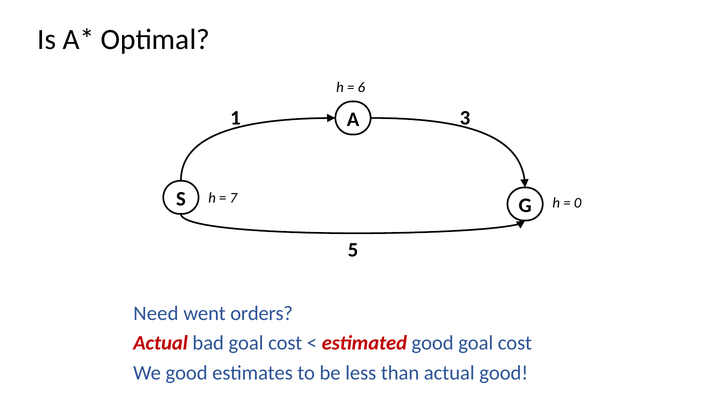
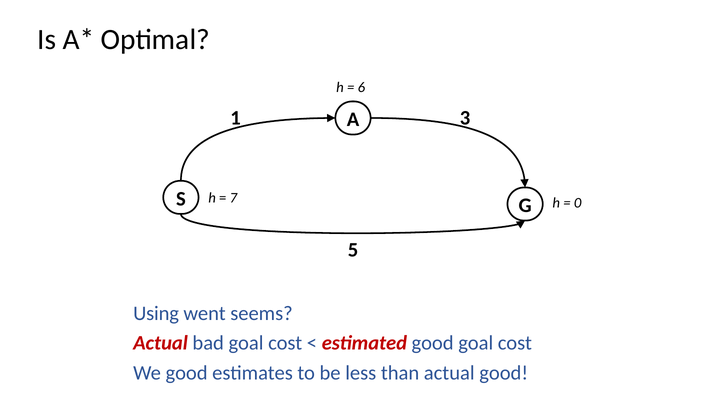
Need: Need -> Using (156, 314)
orders: orders -> seems (262, 314)
